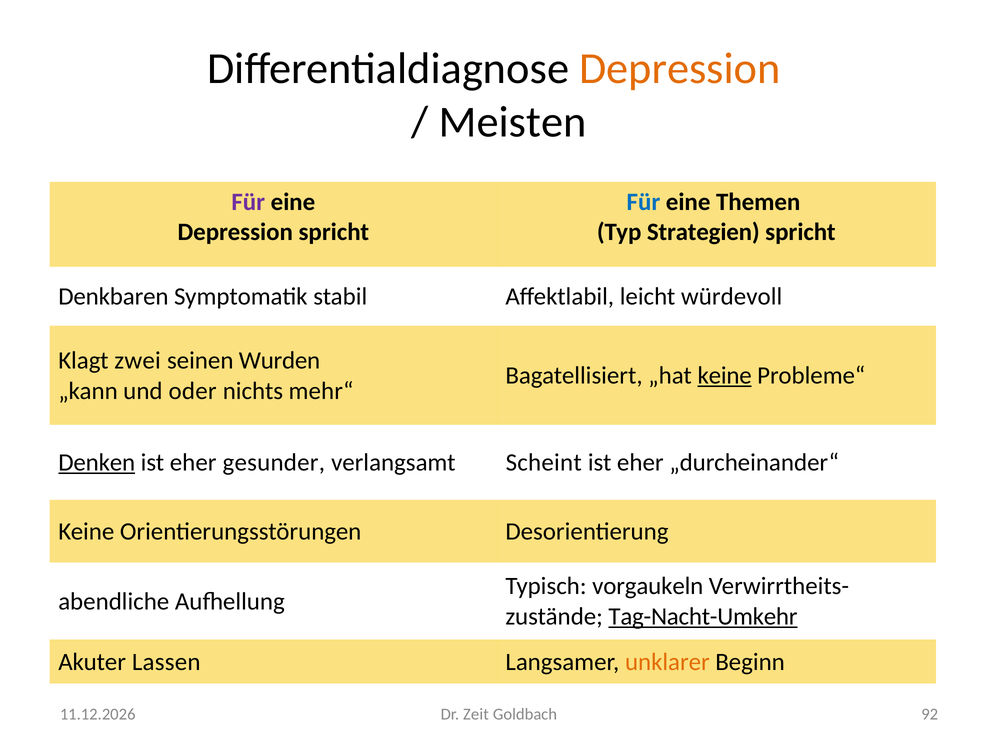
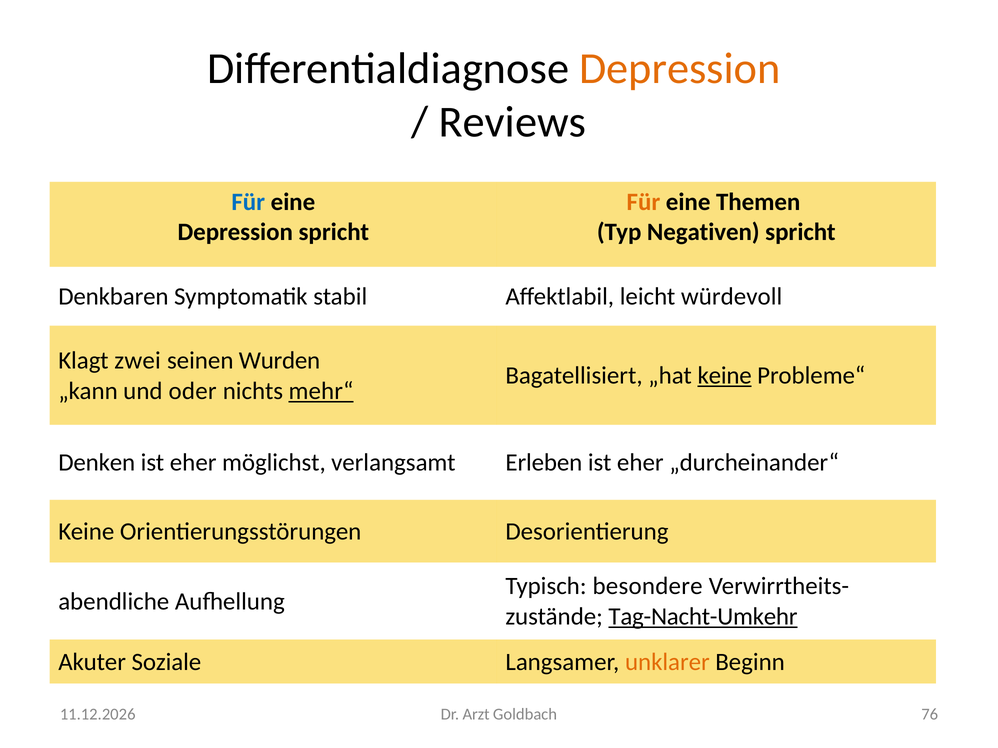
Meisten: Meisten -> Reviews (512, 122)
Für colour: purple -> blue (248, 202)
Für colour: blue -> orange (643, 202)
Strategien: Strategien -> Negativen (703, 232)
mehr“ underline: none -> present (321, 391)
Denken underline: present -> none (97, 463)
gesunder: gesunder -> möglichst (274, 463)
Scheint: Scheint -> Erleben (544, 463)
vorgaukeln: vorgaukeln -> besondere (648, 586)
Lassen: Lassen -> Soziale (166, 662)
92: 92 -> 76 (930, 715)
Zeit: Zeit -> Arzt (476, 715)
